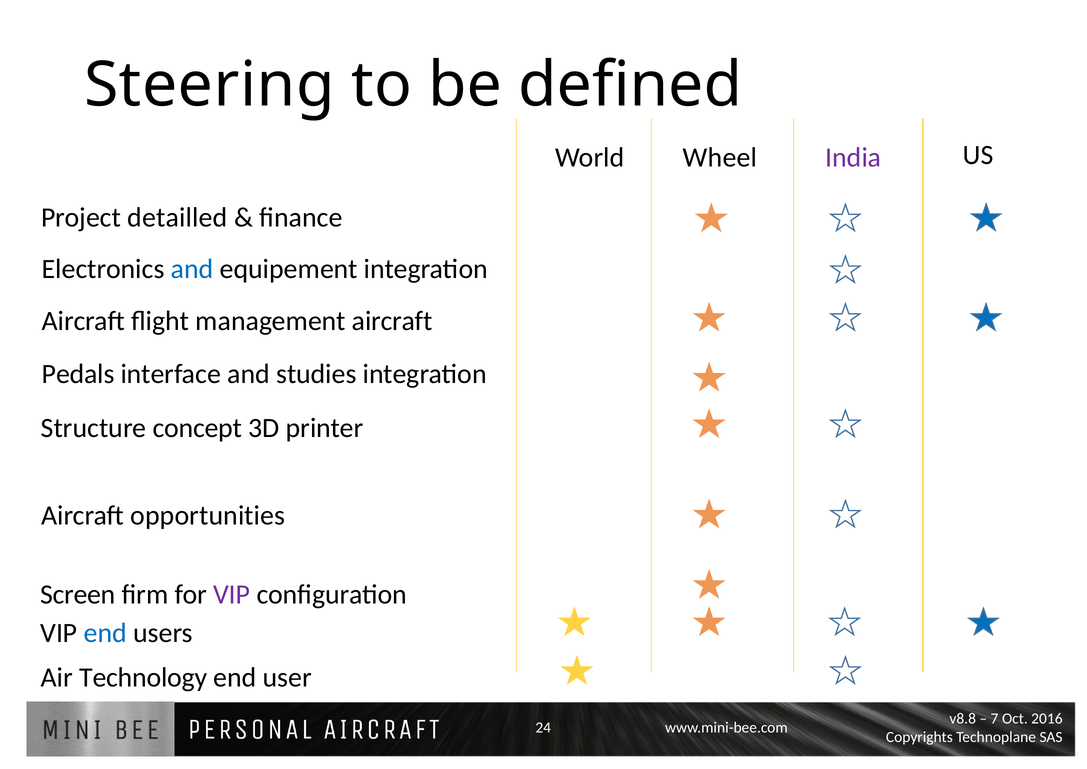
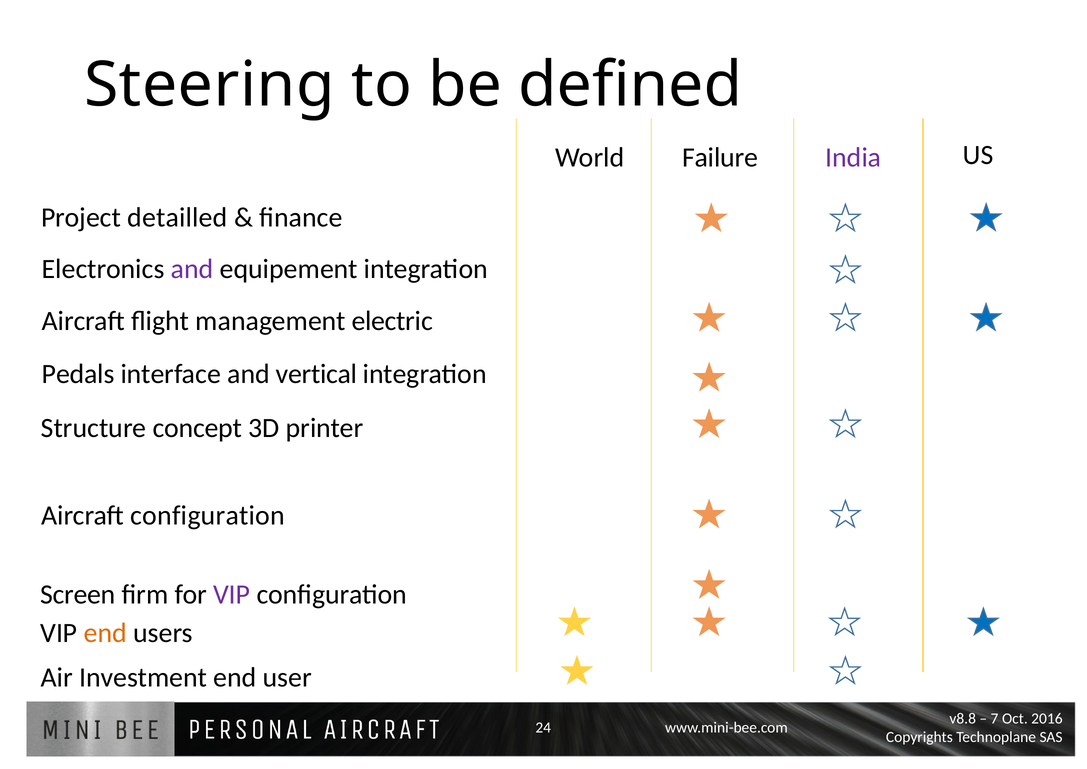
Wheel: Wheel -> Failure (720, 157)
and colour: blue -> purple (192, 269)
management aircraft: aircraft -> electric (392, 321)
studies: studies -> vertical (316, 374)
Aircraft opportunities: opportunities -> configuration (208, 515)
end colour: blue -> orange (105, 633)
Technology: Technology -> Investment (143, 677)
